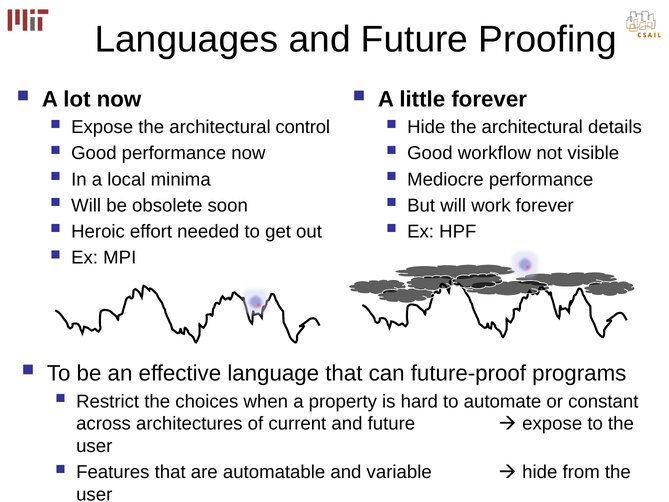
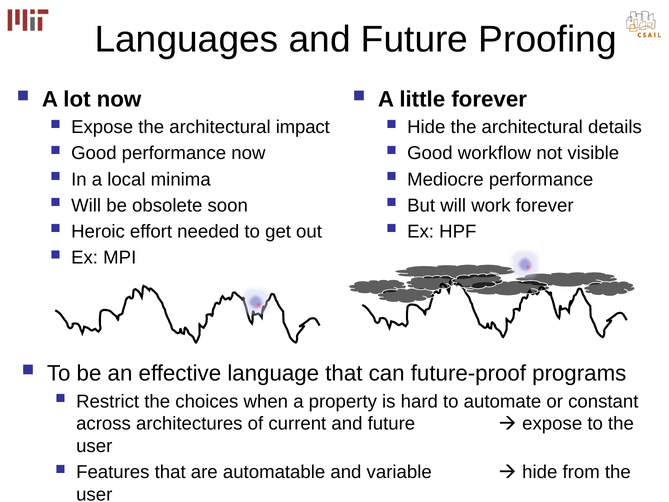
control: control -> impact (303, 127)
